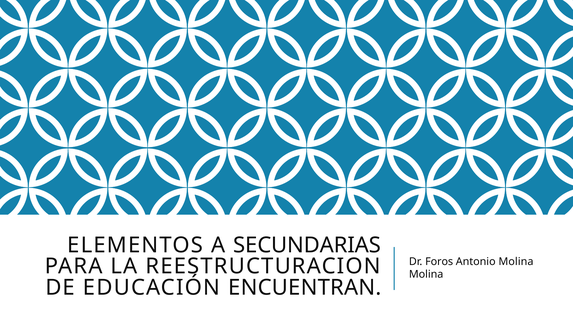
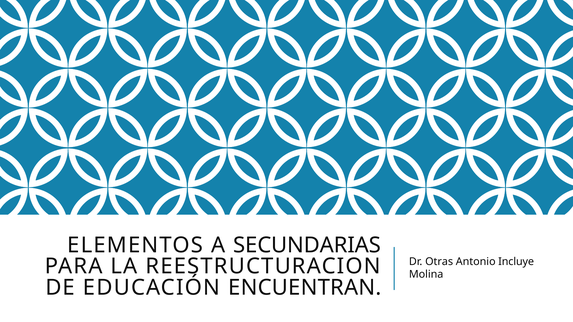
Foros: Foros -> Otras (439, 262)
Antonio Molina: Molina -> Incluye (516, 262)
